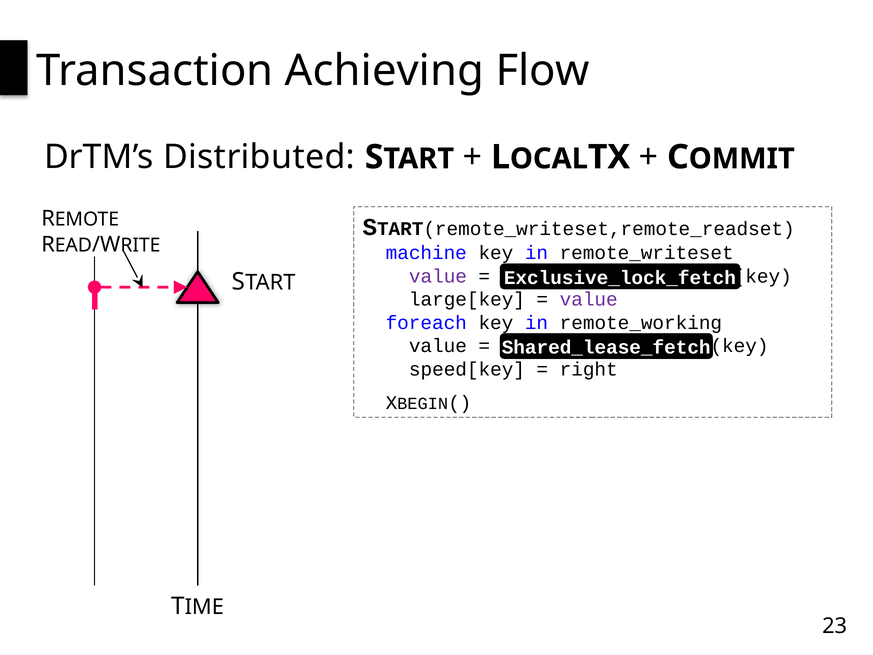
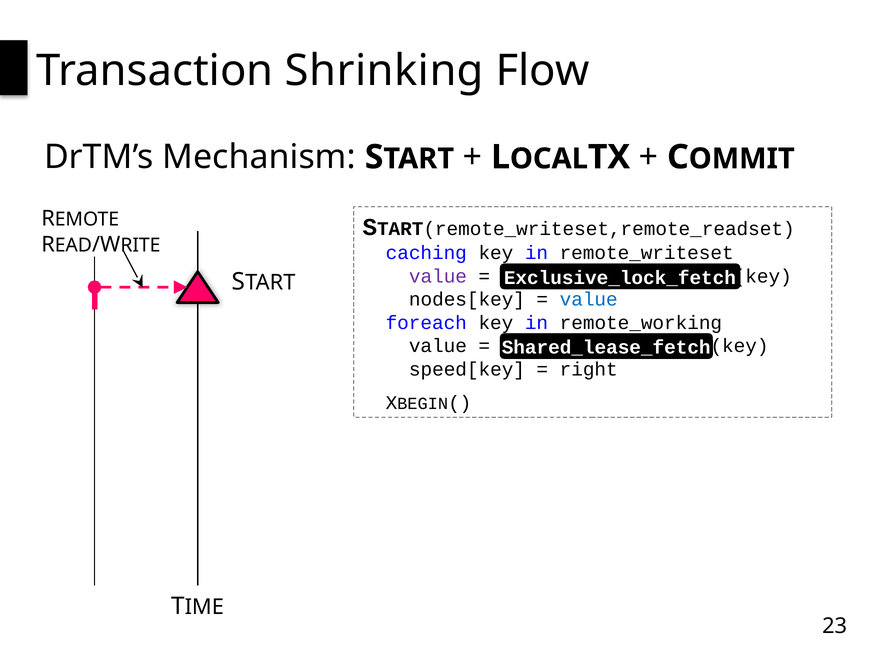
Achieving: Achieving -> Shrinking (384, 71)
Distributed: Distributed -> Mechanism (259, 157)
machine: machine -> caching (426, 253)
large[key: large[key -> nodes[key (467, 299)
value colour: purple -> blue (589, 299)
